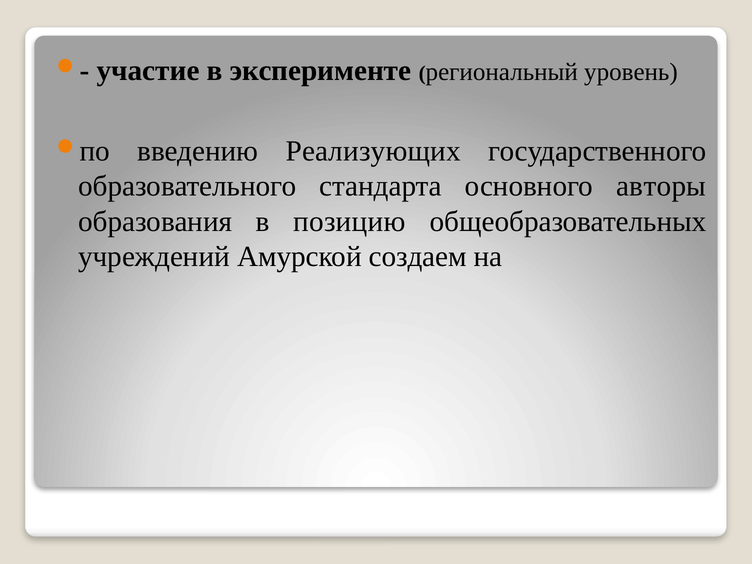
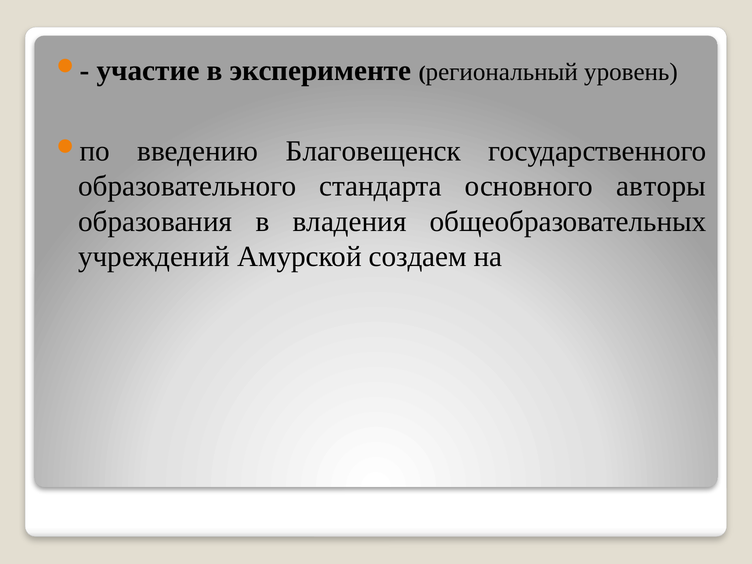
Реализующих: Реализующих -> Благовещенск (373, 151)
позицию: позицию -> владения (350, 221)
